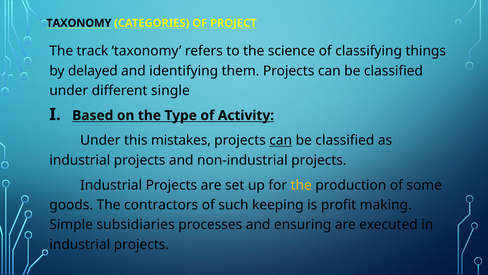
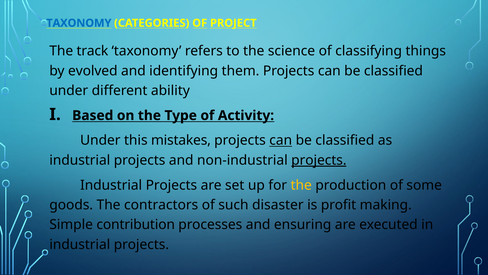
TAXONOMY colour: black -> blue (79, 23)
delayed: delayed -> evolved (93, 71)
single: single -> ability (170, 90)
projects underline: none -> present (319, 160)
keeping: keeping -> disaster (278, 205)
subsidiaries: subsidiaries -> contribution (136, 224)
